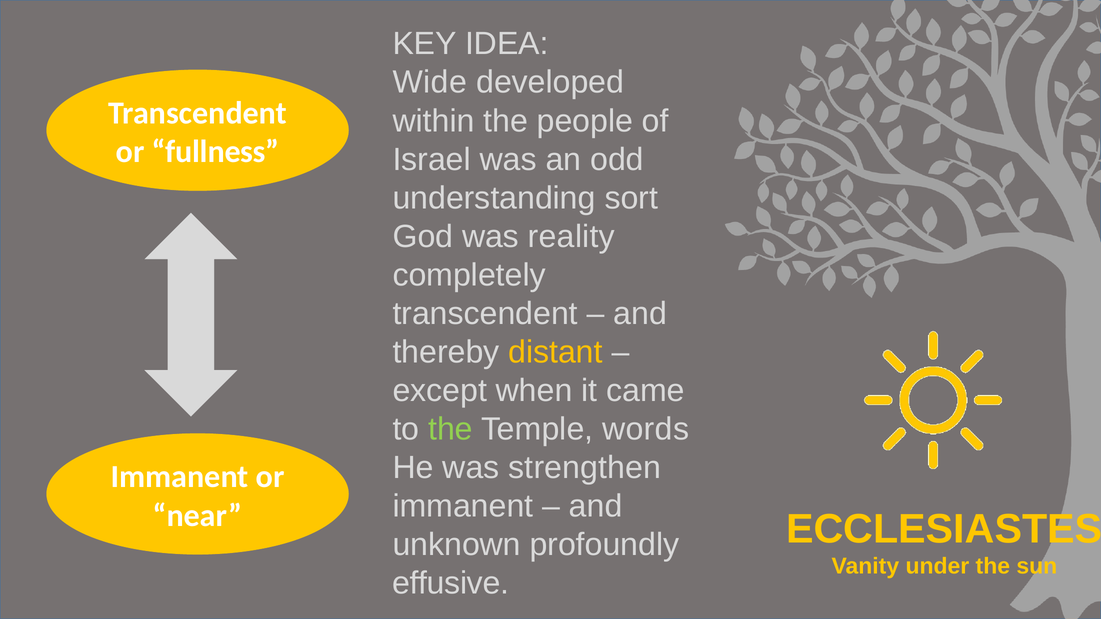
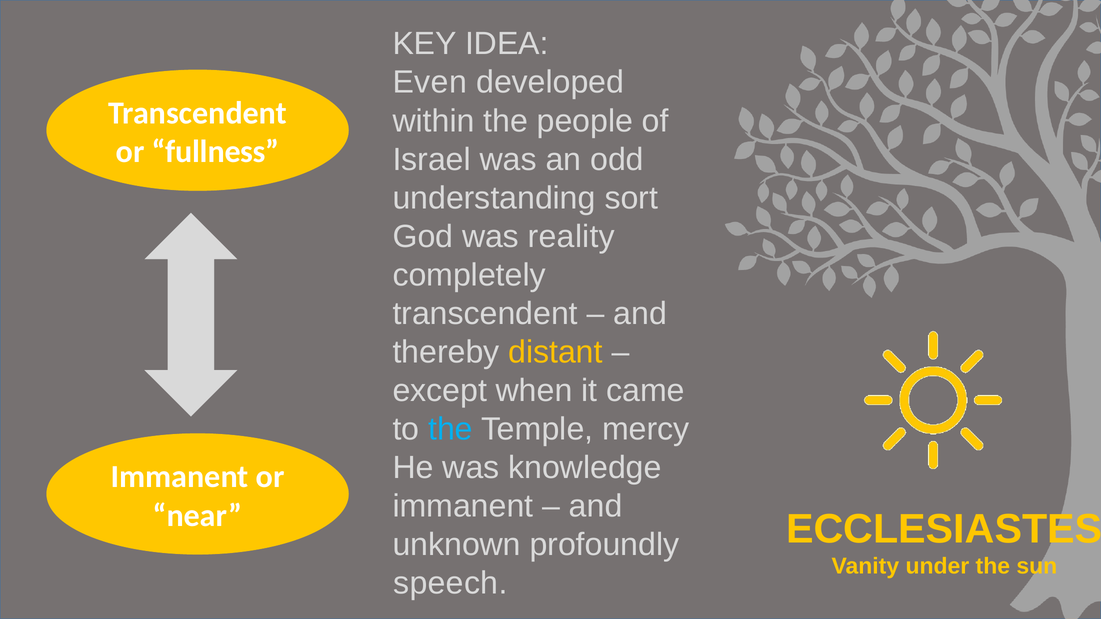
Wide: Wide -> Even (430, 82)
the colour: light green -> light blue (450, 429)
words: words -> mercy (646, 429)
strengthen: strengthen -> knowledge (585, 468)
effusive: effusive -> speech (450, 584)
